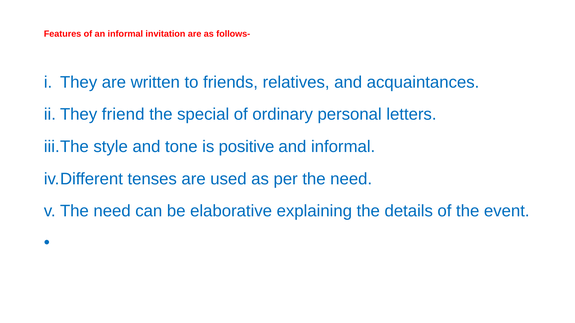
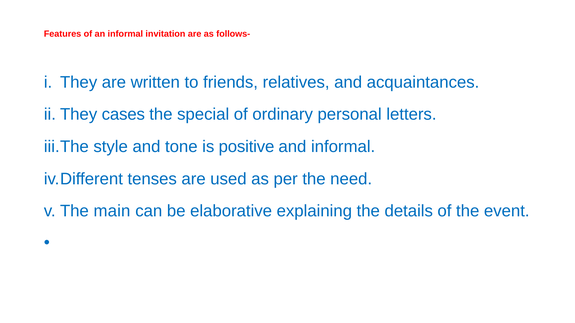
friend: friend -> cases (123, 115)
need: need -> main (112, 211)
